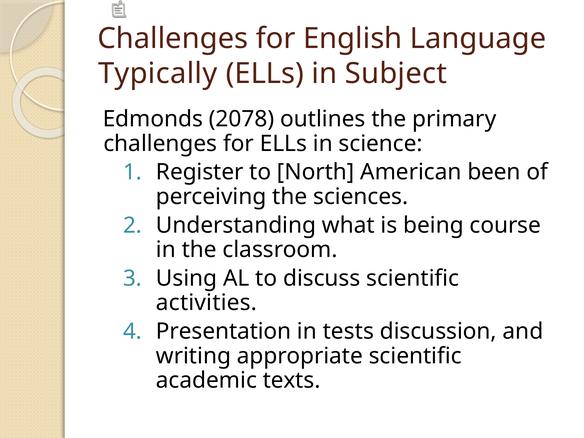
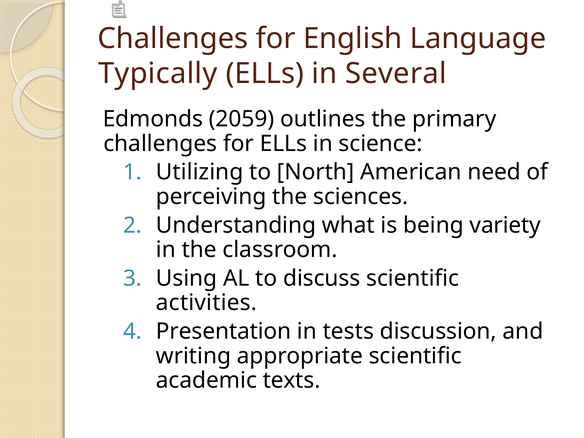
Subject: Subject -> Several (396, 74)
2078: 2078 -> 2059 (242, 119)
Register: Register -> Utilizing (200, 172)
been: been -> need (494, 172)
course: course -> variety (505, 225)
